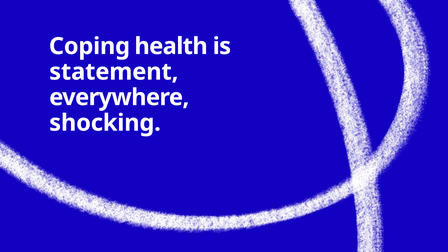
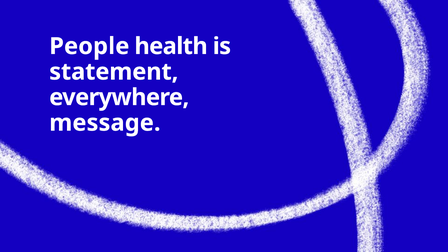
Coping: Coping -> People (89, 46)
shocking: shocking -> message (105, 123)
